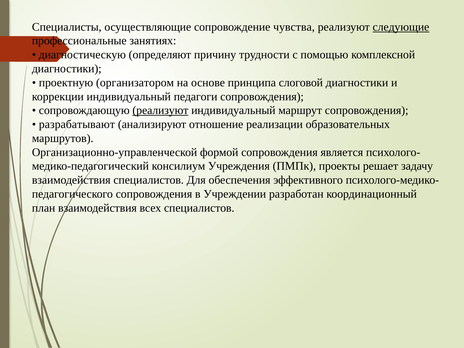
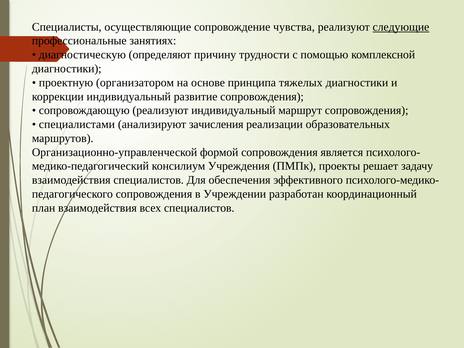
слоговой: слоговой -> тяжелых (301, 83)
педагоги: педагоги -> развитие (196, 97)
реализуют underline: present -> none (160, 110)
разрабатывают: разрабатывают -> специалистами (77, 124)
отношение: отношение -> зачисления (216, 124)
